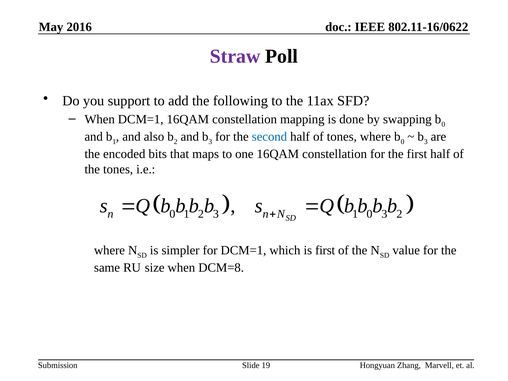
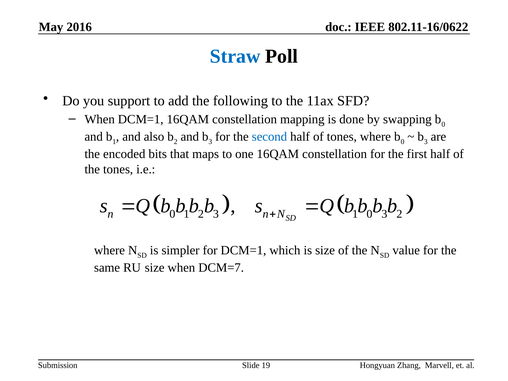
Straw colour: purple -> blue (235, 56)
is first: first -> size (325, 250)
DCM=8: DCM=8 -> DCM=7 (221, 268)
